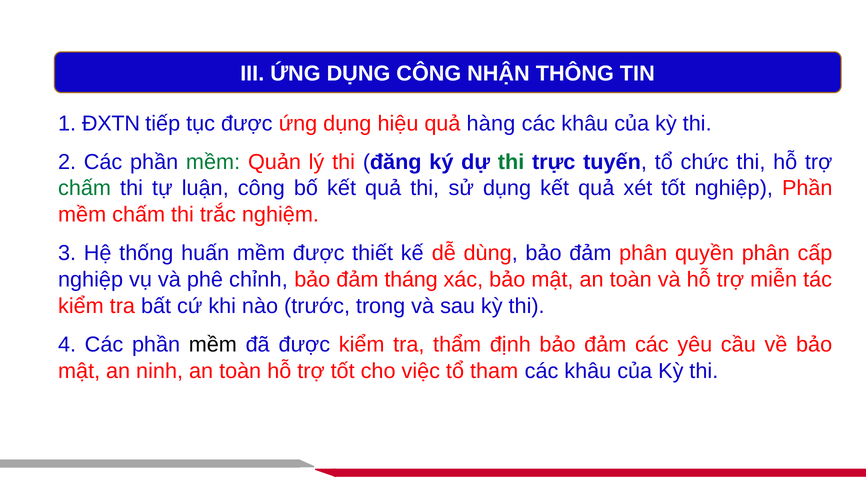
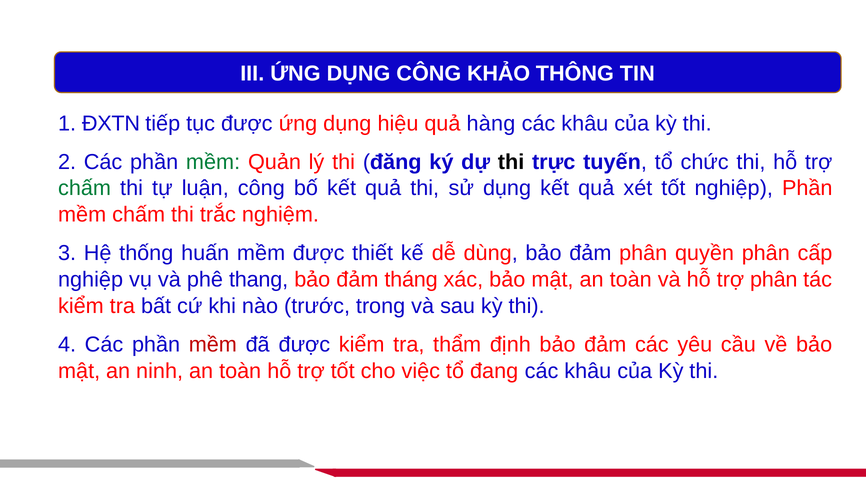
NHẬN: NHẬN -> KHẢO (499, 74)
thi colour: green -> black (511, 162)
chỉnh: chỉnh -> thang (259, 280)
trợ miễn: miễn -> phân (774, 280)
mềm colour: black -> red (213, 345)
tham: tham -> đang (494, 371)
